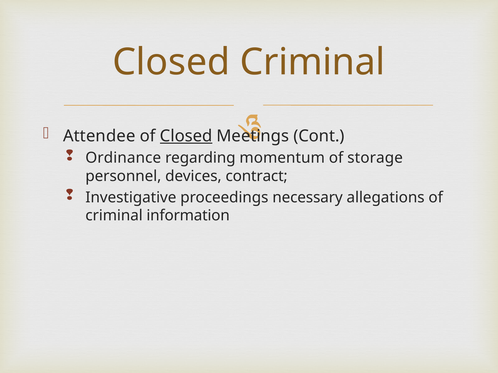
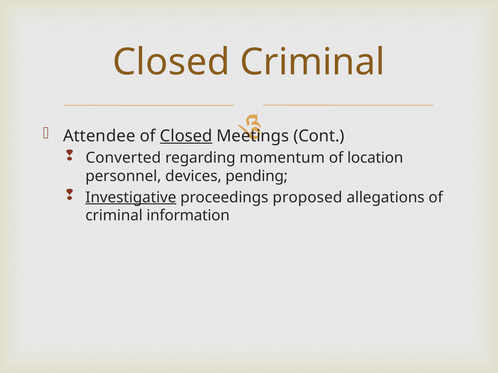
Ordinance: Ordinance -> Converted (123, 158)
storage: storage -> location (375, 158)
contract: contract -> pending (257, 176)
Investigative underline: none -> present (131, 198)
necessary: necessary -> proposed (307, 198)
